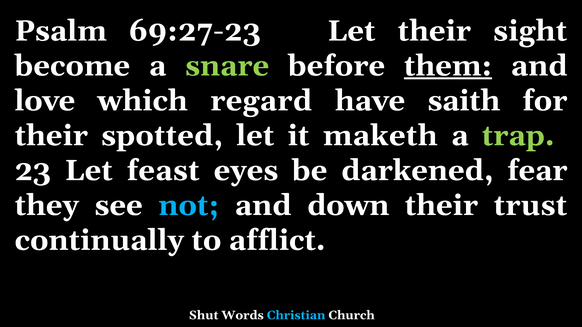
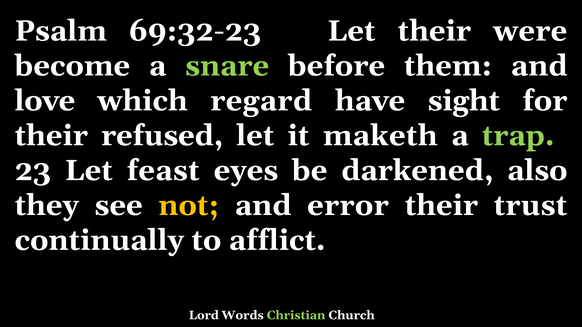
69:27-23: 69:27-23 -> 69:32-23 (195, 31)
sight: sight -> were (530, 31)
them underline: present -> none (448, 66)
saith: saith -> sight (464, 101)
spotted: spotted -> refused (162, 136)
fear: fear -> also (537, 171)
not colour: light blue -> yellow (189, 206)
down: down -> error (348, 206)
Shut: Shut -> Lord (204, 316)
Christian colour: light blue -> light green (296, 316)
